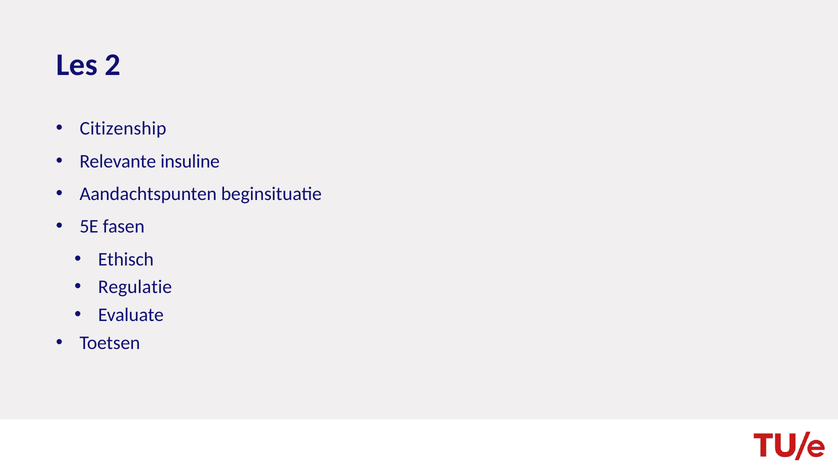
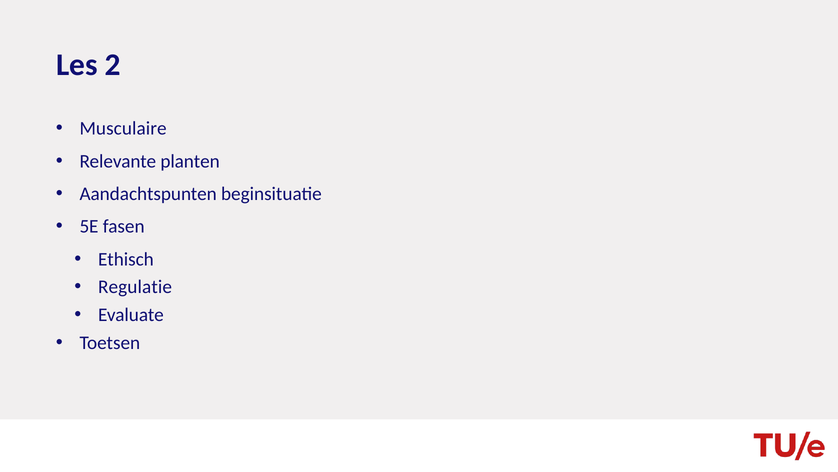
Citizenship: Citizenship -> Musculaire (123, 128)
insuline: insuline -> planten (190, 161)
